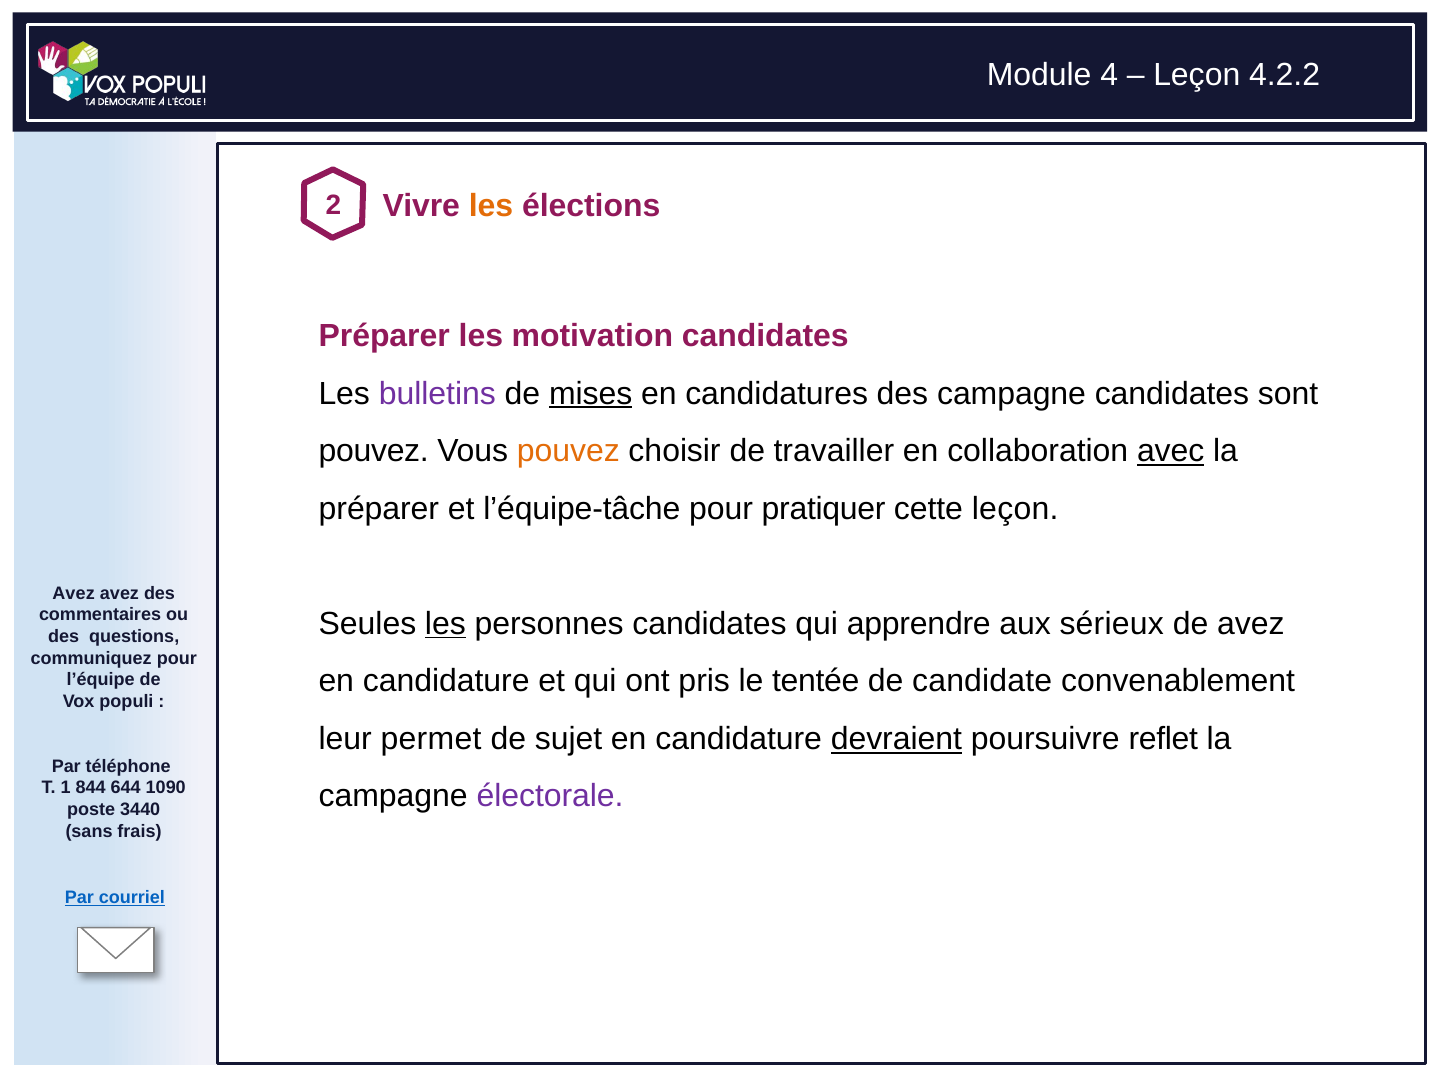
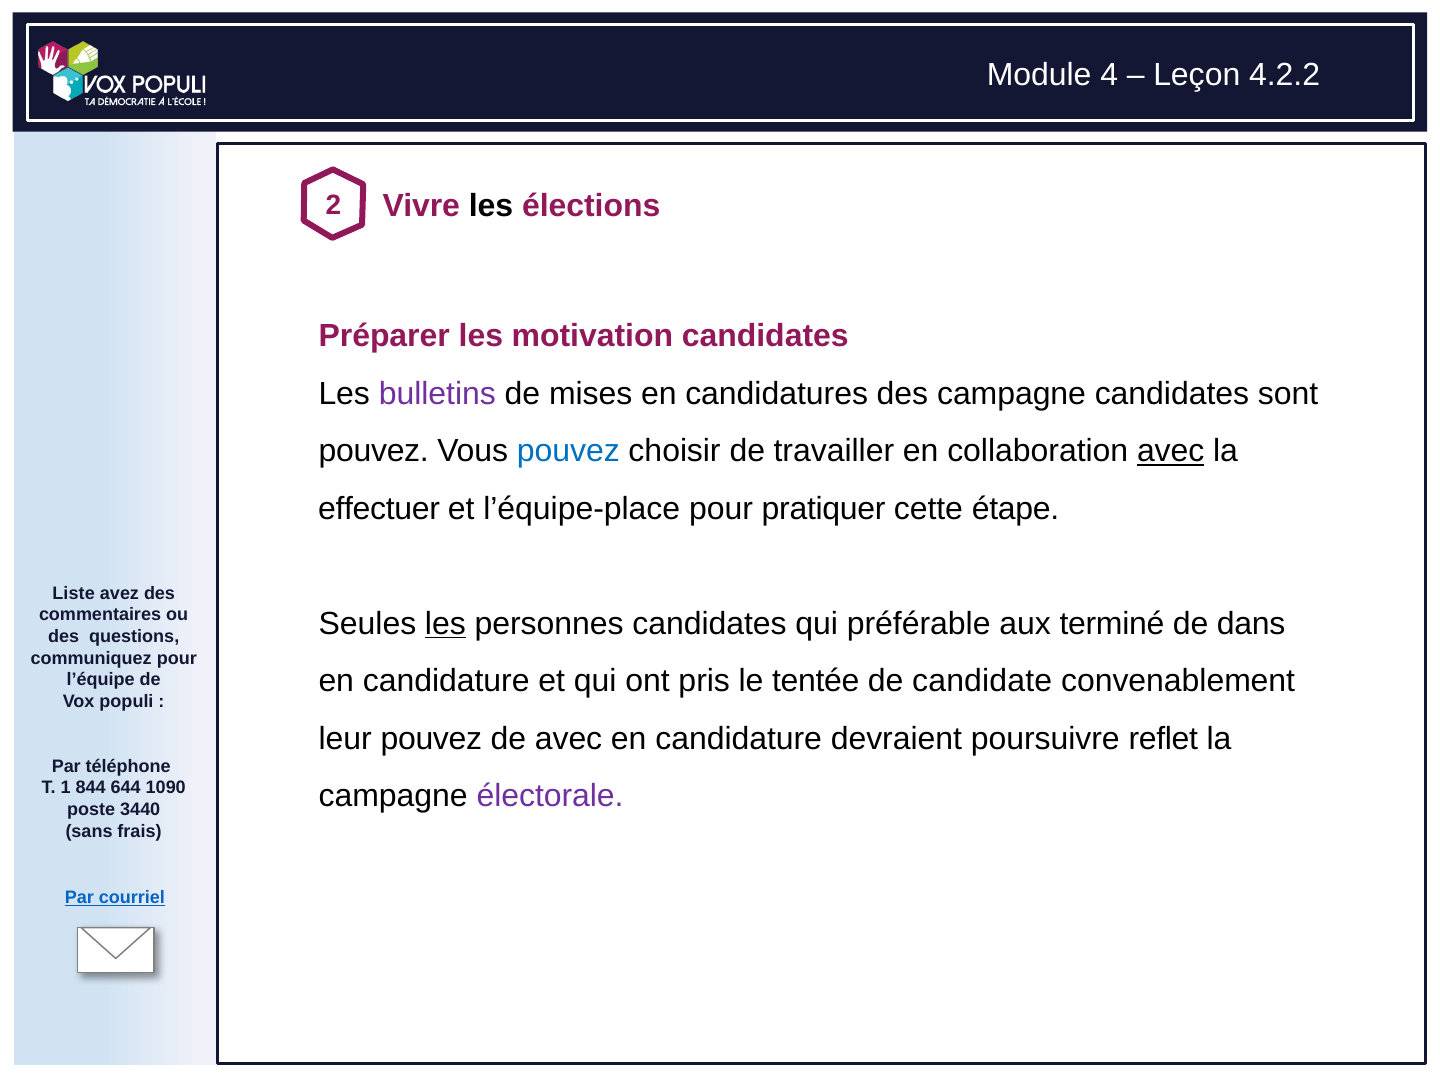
les colour: orange -> black (491, 206)
mises underline: present -> none (591, 394)
pouvez colour: orange -> blue (568, 451)
préparer: préparer -> effectuer (379, 509)
l’équipe-tâche: l’équipe-tâche -> l’équipe-place (582, 509)
cette leçon: leçon -> étape (1015, 509)
Avez: Avez -> Liste (74, 593)
apprendre: apprendre -> préférable (919, 624)
sérieux: sérieux -> terminé (1112, 624)
de avez: avez -> dans (1251, 624)
leur permet: permet -> pouvez (431, 739)
de sujet: sujet -> avec (569, 739)
devraient underline: present -> none (896, 739)
